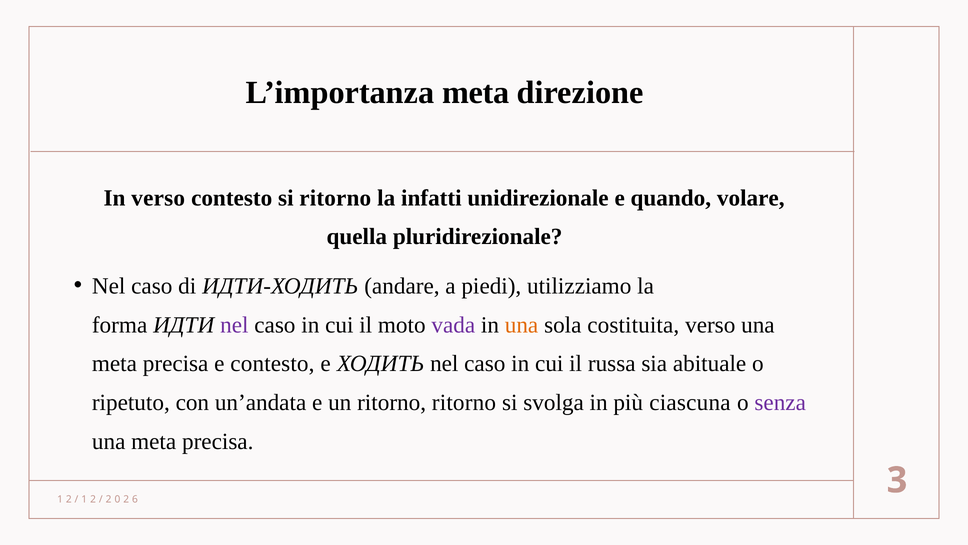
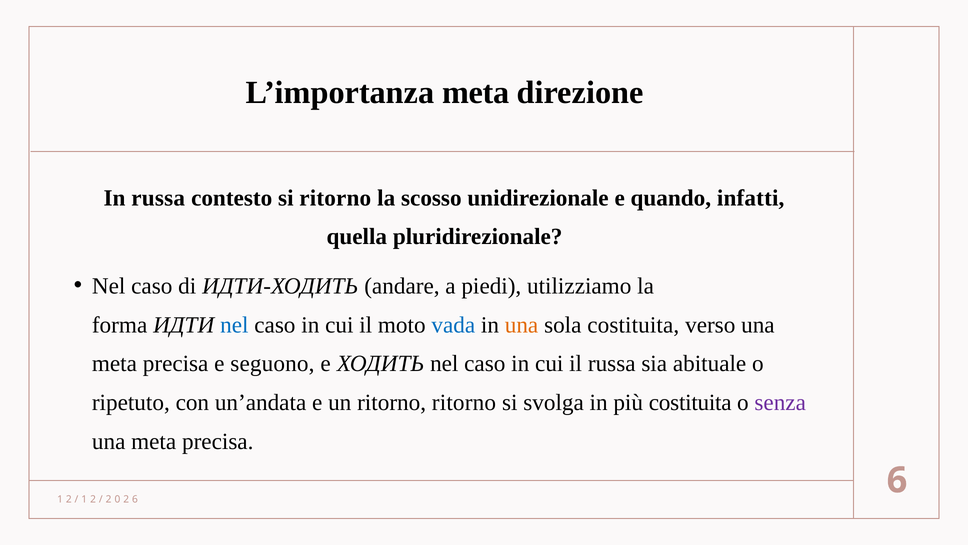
In verso: verso -> russa (158, 198)
infatti: infatti -> scosso (431, 198)
volare: volare -> infatti (751, 198)
nel colour: purple -> blue (234, 325)
vada colour: purple -> blue (453, 325)
e contesto: contesto -> seguono (272, 363)
più ciascuna: ciascuna -> costituita (690, 402)
3: 3 -> 6 (897, 480)
